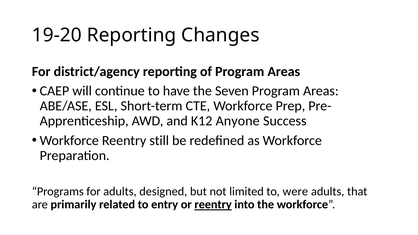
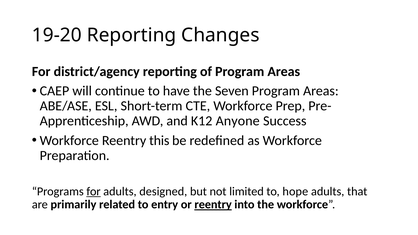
still: still -> this (159, 141)
for underline: none -> present (94, 192)
were: were -> hope (295, 192)
